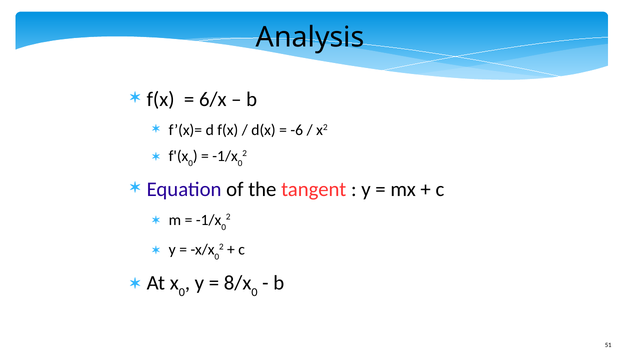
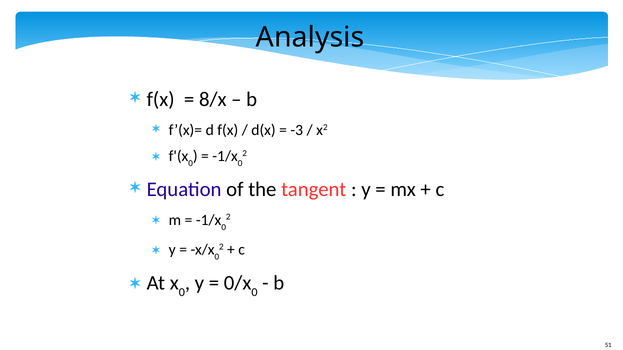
6/x: 6/x -> 8/x (213, 100)
-6: -6 -> -3 (297, 130)
8/x: 8/x -> 0/x (238, 283)
